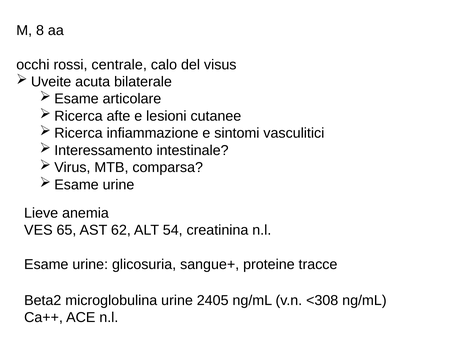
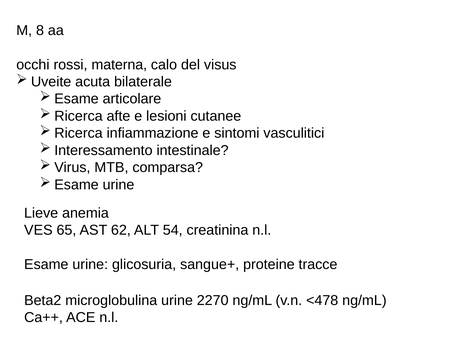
centrale: centrale -> materna (119, 65)
2405: 2405 -> 2270 (213, 300)
<308: <308 -> <478 (322, 300)
